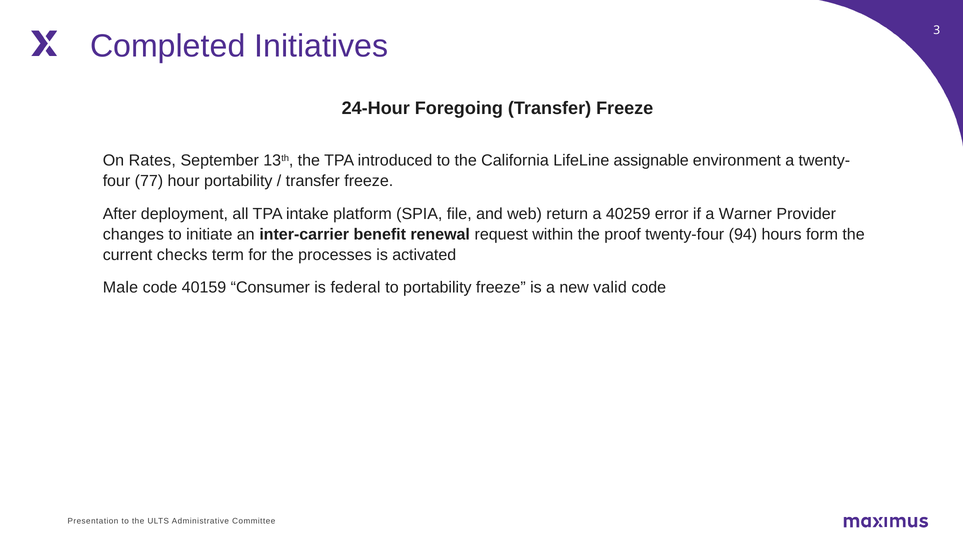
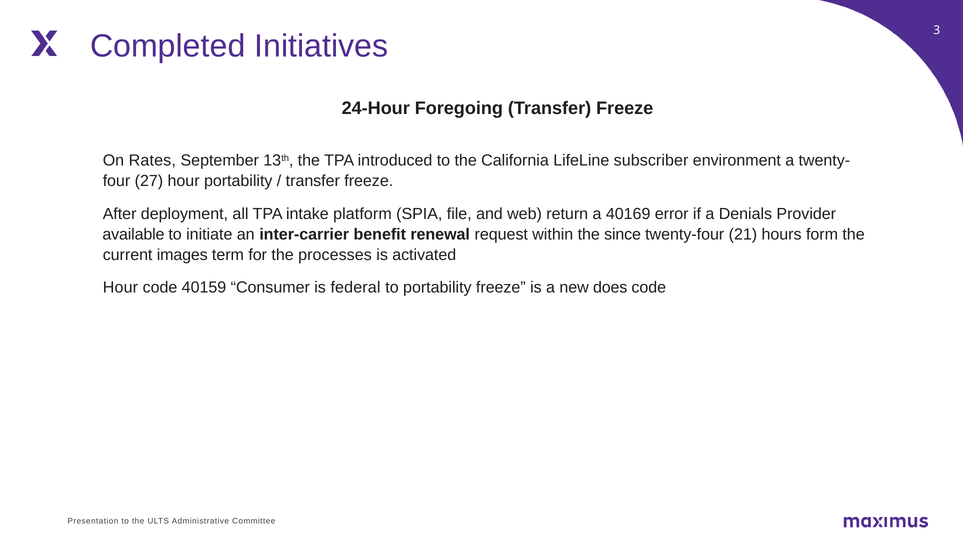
assignable: assignable -> subscriber (651, 160)
77: 77 -> 27 (149, 181)
40259: 40259 -> 40169 (628, 214)
Warner: Warner -> Denials (745, 214)
changes: changes -> available (133, 234)
proof: proof -> since (623, 234)
94: 94 -> 21 (743, 234)
checks: checks -> images (182, 255)
Male: Male -> Hour (120, 288)
valid: valid -> does (610, 288)
